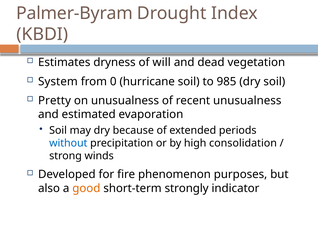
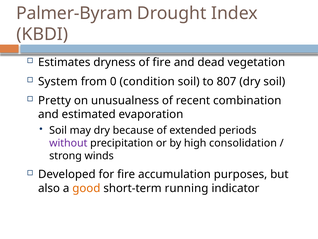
of will: will -> fire (162, 62)
hurricane: hurricane -> condition (147, 81)
985: 985 -> 807 (226, 81)
recent unusualness: unusualness -> combination (247, 100)
without colour: blue -> purple (68, 143)
phenomenon: phenomenon -> accumulation (174, 174)
strongly: strongly -> running (187, 188)
